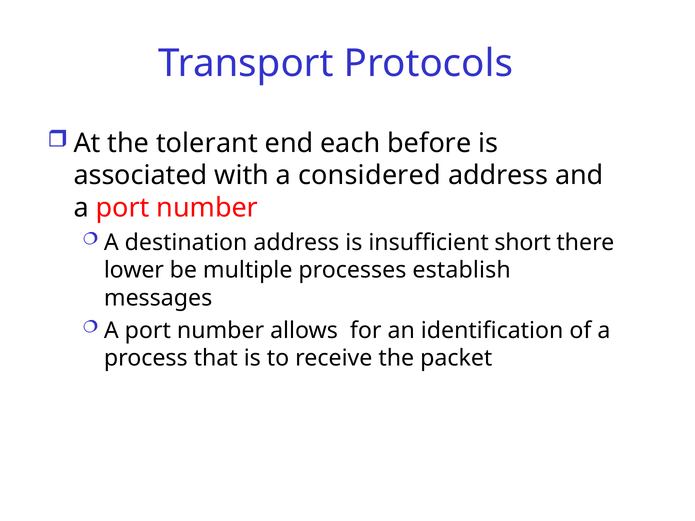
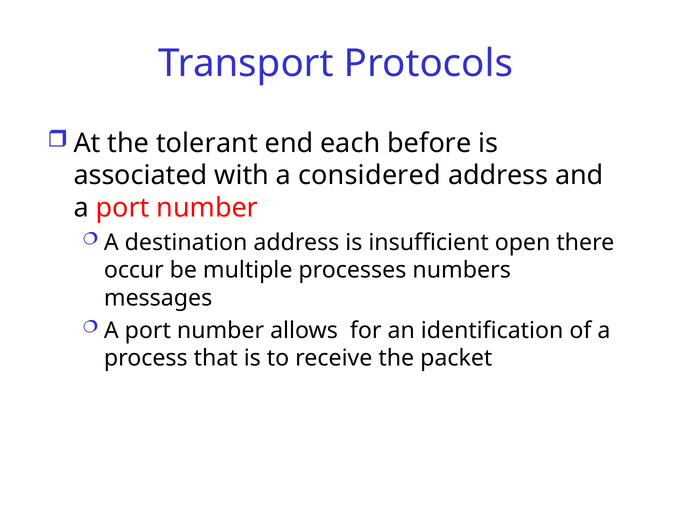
short: short -> open (523, 243)
lower: lower -> occur (134, 270)
establish: establish -> numbers (462, 270)
